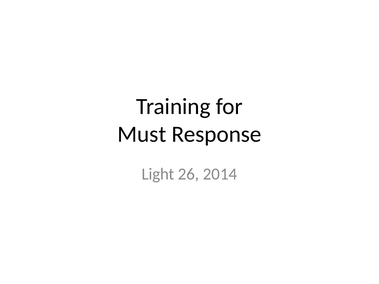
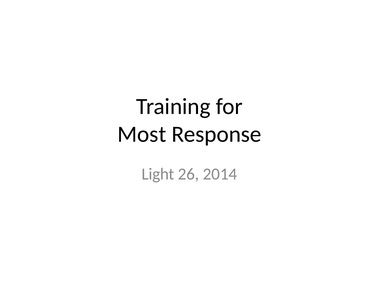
Must: Must -> Most (142, 134)
